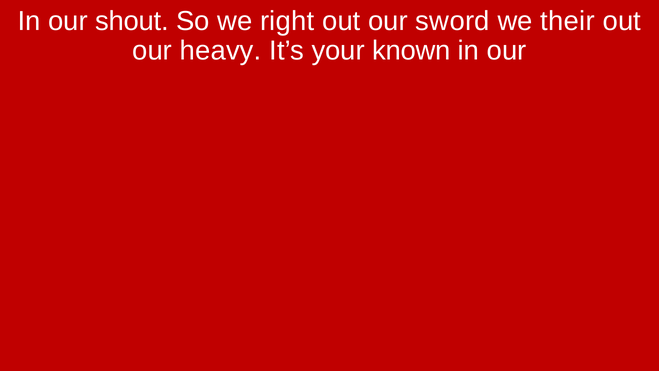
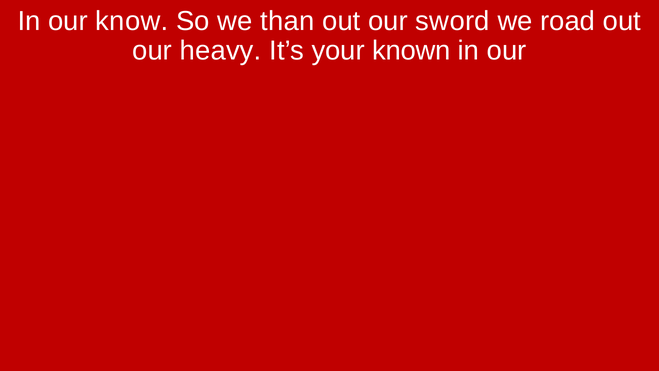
shout: shout -> know (132, 21)
right: right -> than (287, 21)
their: their -> road (568, 21)
